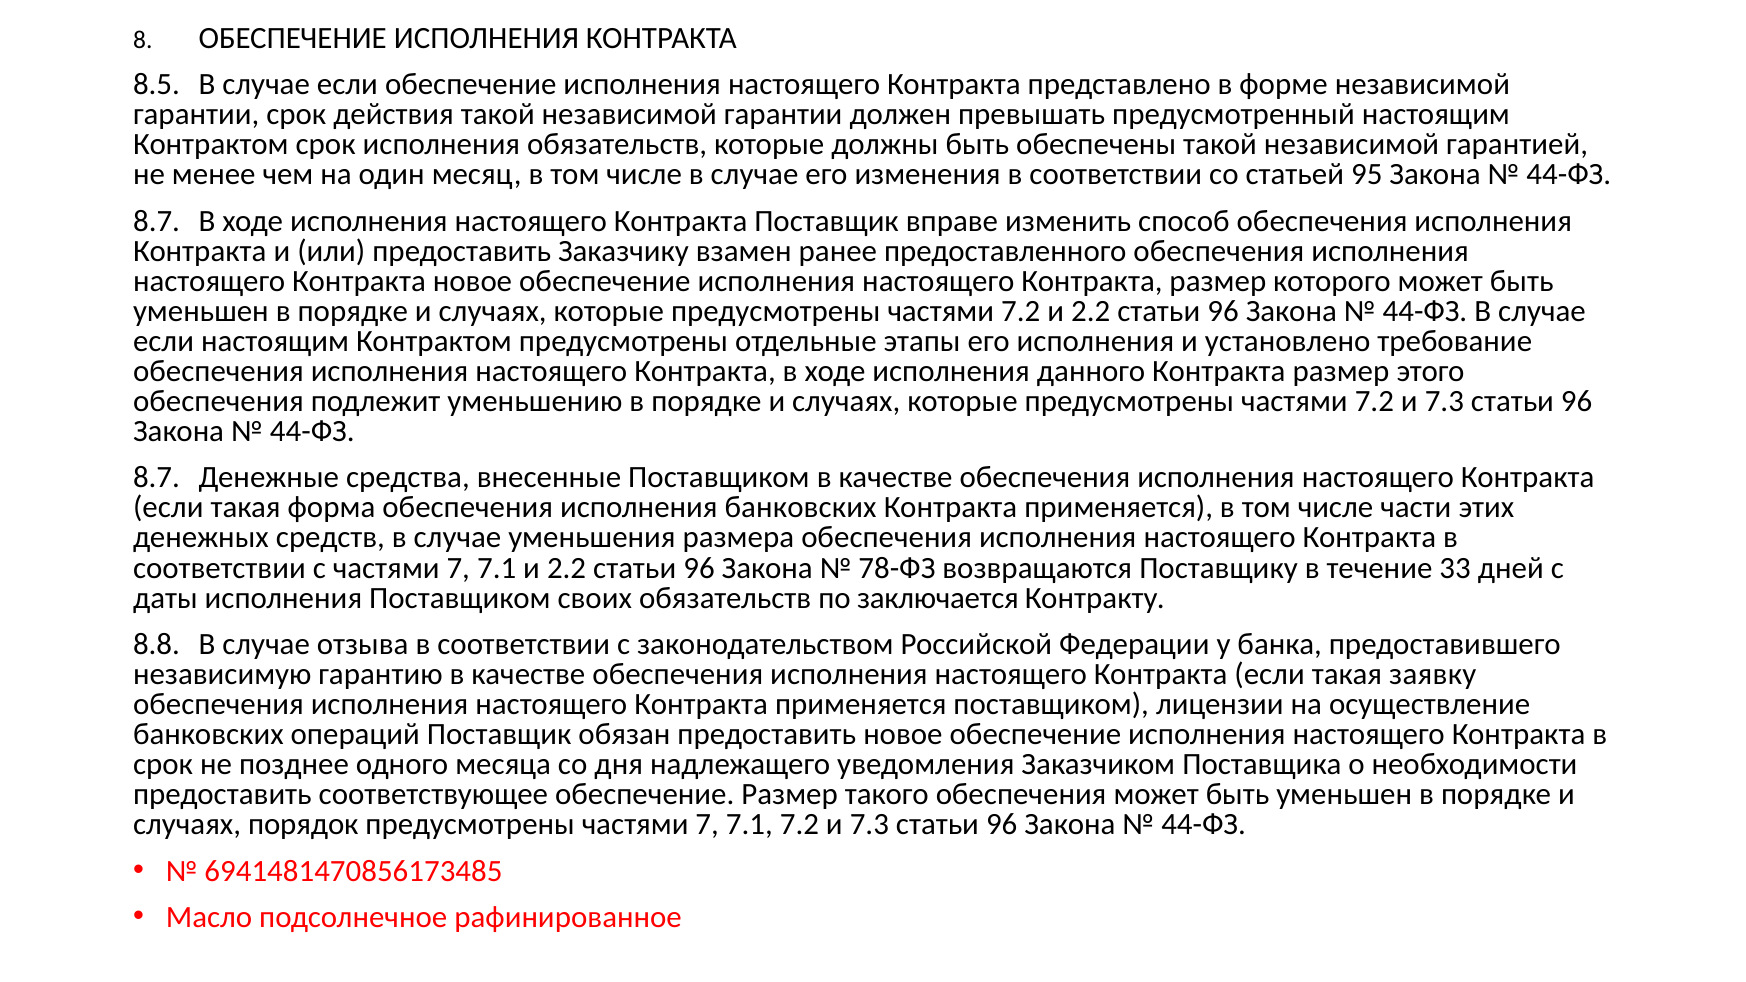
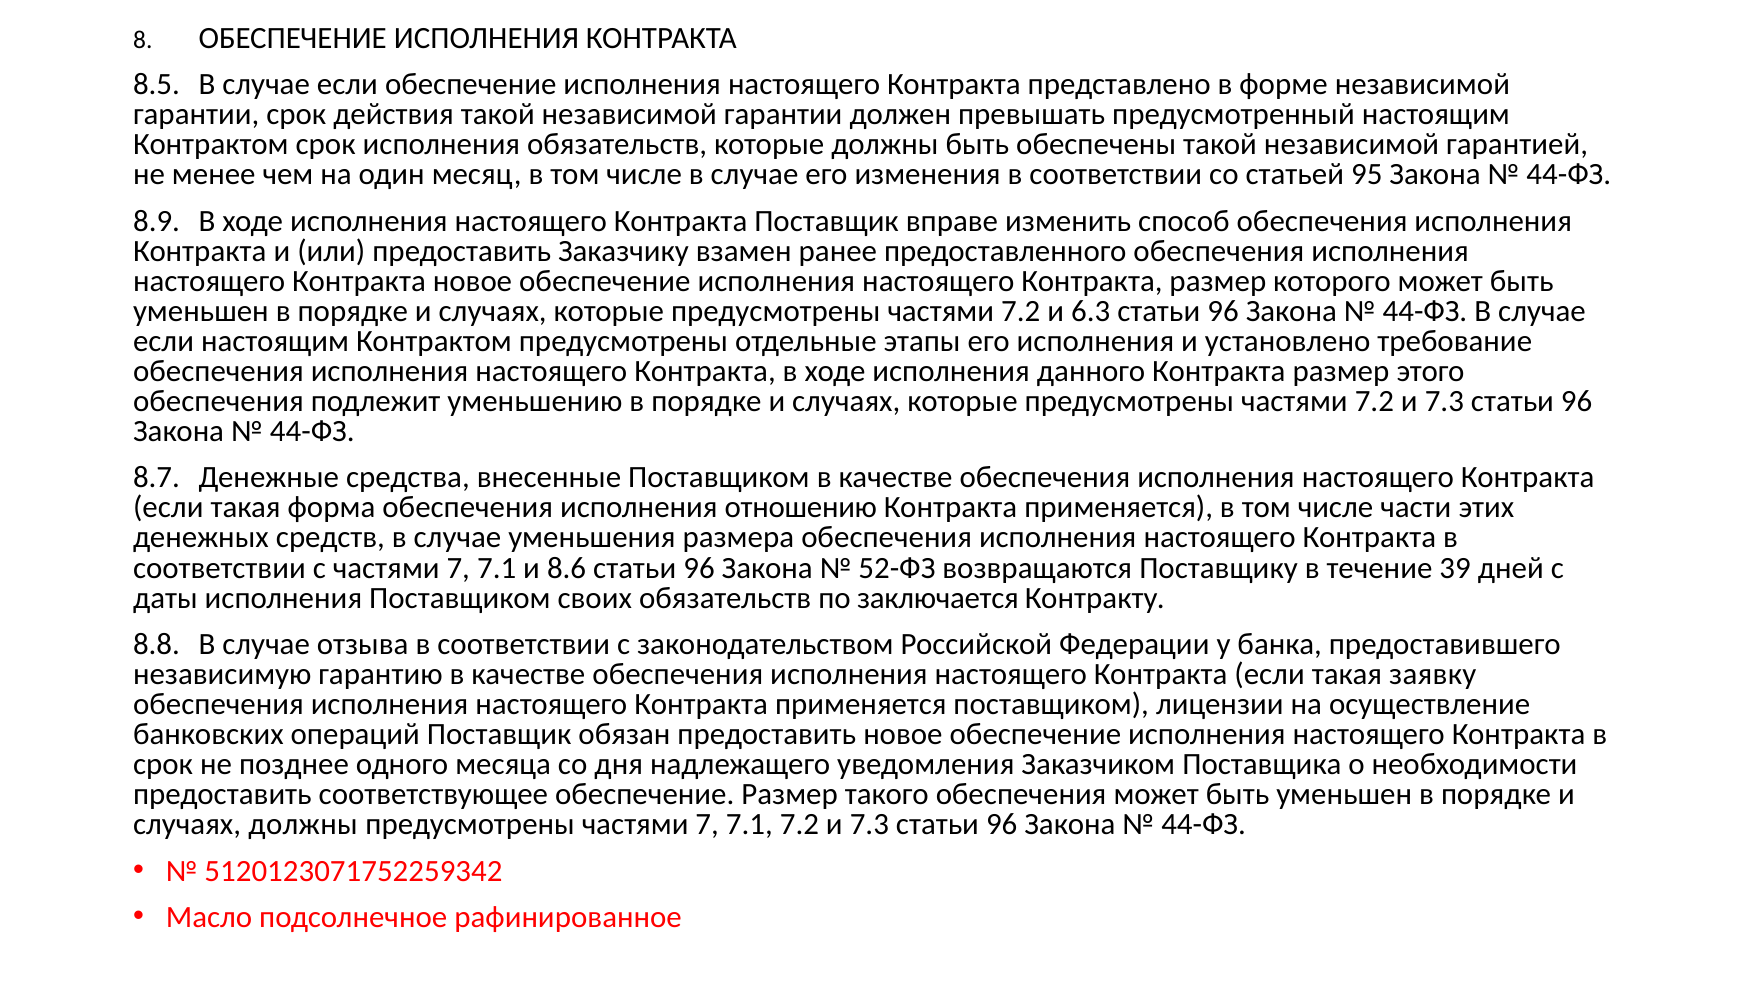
8.7: 8.7 -> 8.9 (157, 221)
7.2 и 2.2: 2.2 -> 6.3 (1091, 311)
исполнения банковских: банковских -> отношению (801, 508)
7.1 и 2.2: 2.2 -> 8.6 (567, 568)
78-ФЗ: 78-ФЗ -> 52-ФЗ (897, 568)
33: 33 -> 39 (1455, 568)
случаях порядок: порядок -> должны (303, 825)
6941481470856173485: 6941481470856173485 -> 5120123071752259342 (353, 871)
